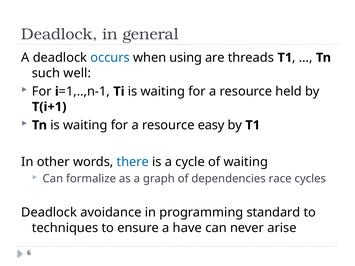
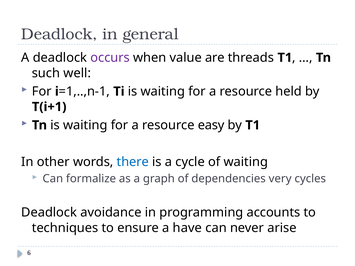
occurs colour: blue -> purple (110, 58)
using: using -> value (186, 58)
race: race -> very (280, 179)
standard: standard -> accounts (273, 213)
